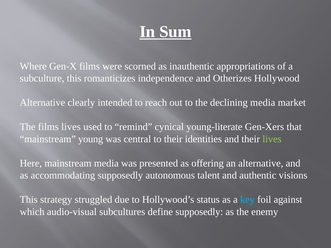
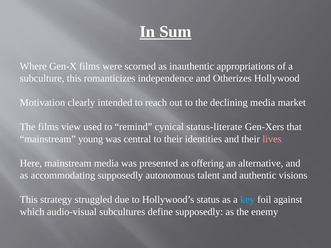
Alternative: Alternative -> Motivation (42, 103)
films lives: lives -> view (71, 127)
young-literate: young-literate -> status-literate (214, 127)
lives colour: light green -> pink (272, 139)
